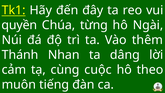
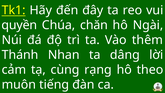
từng: từng -> chăn (94, 25)
cuộc: cuộc -> rạng (98, 70)
